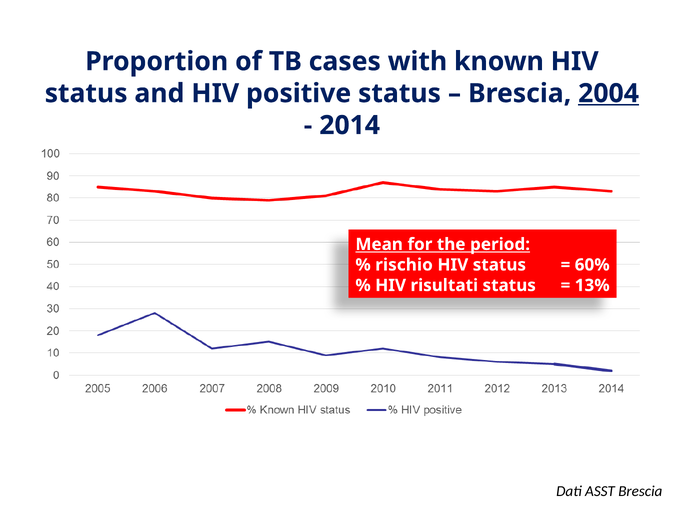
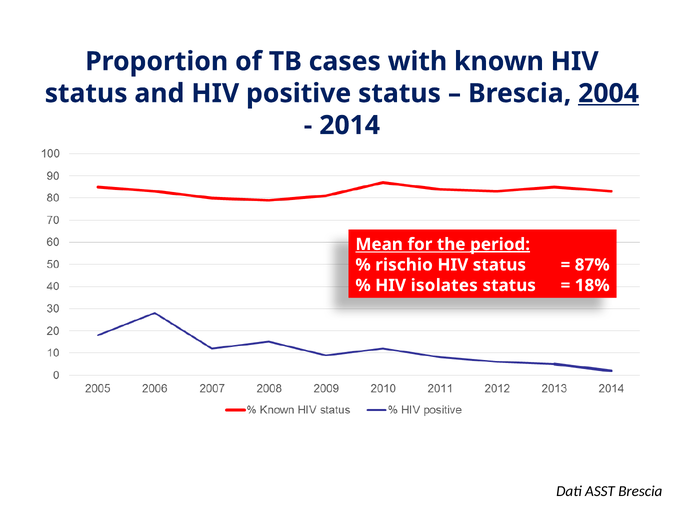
period underline: none -> present (500, 244)
60%: 60% -> 87% (592, 265)
risultati: risultati -> isolates (444, 285)
13%: 13% -> 18% (592, 285)
